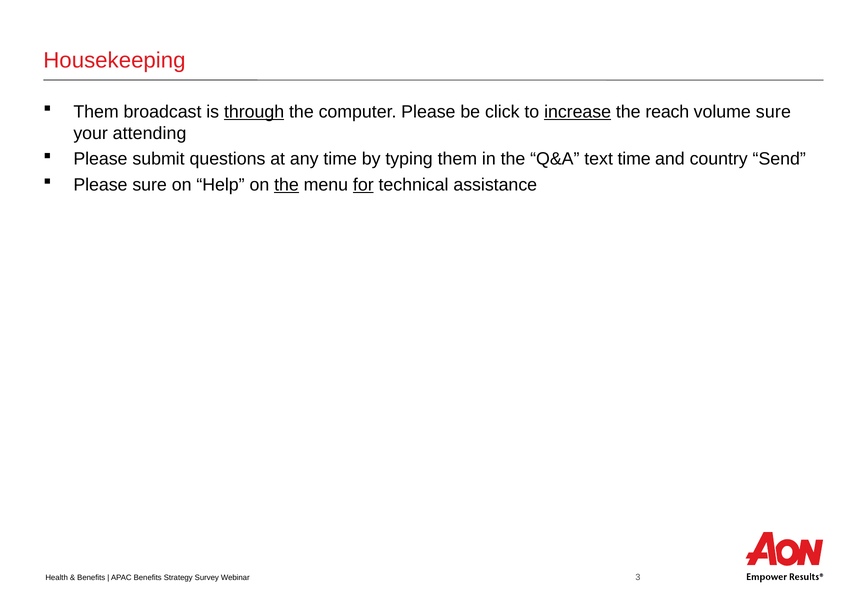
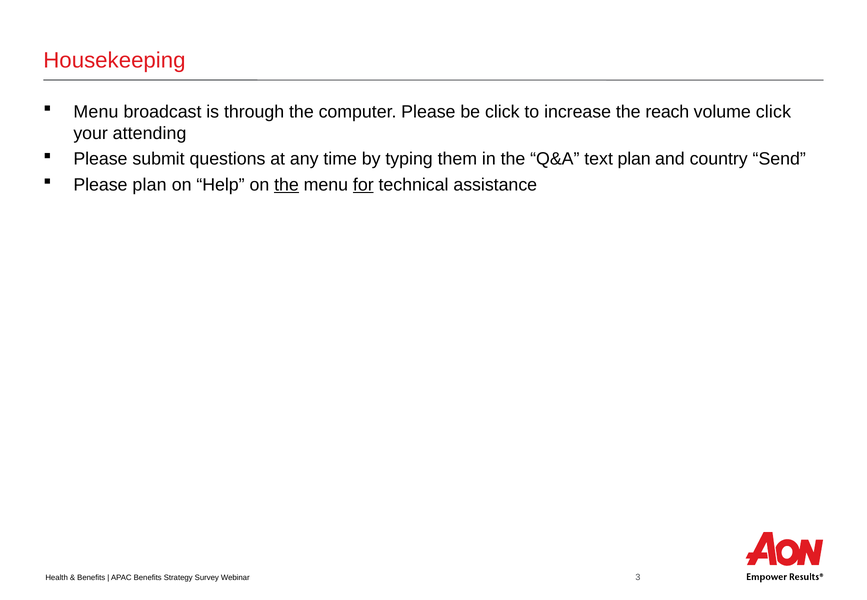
Them: Them -> Menu (96, 112)
through underline: present -> none (254, 112)
increase underline: present -> none (578, 112)
volume sure: sure -> click (773, 112)
text time: time -> plan (634, 159)
Please sure: sure -> plan (150, 185)
